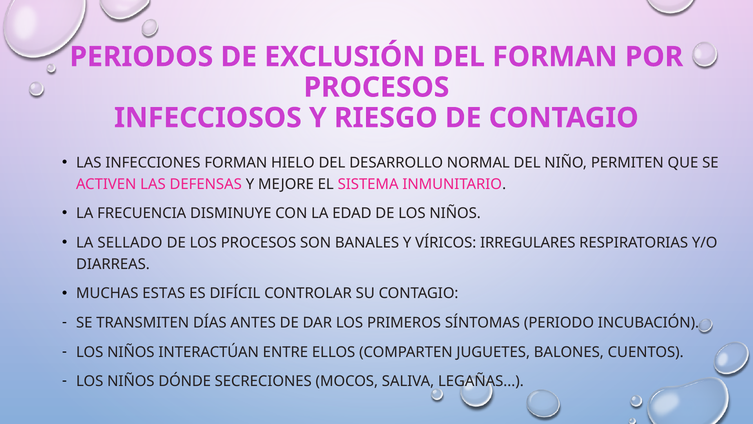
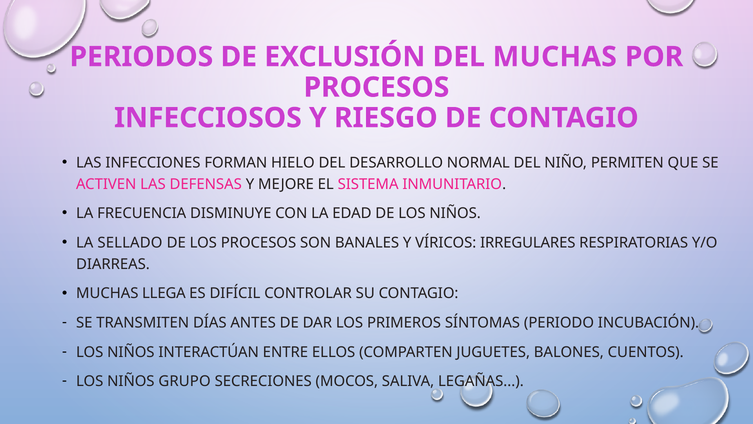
DEL FORMAN: FORMAN -> MUCHAS (555, 57)
ESTAS: ESTAS -> LLEGA (164, 293)
DÓNDE: DÓNDE -> GRUPO (185, 381)
